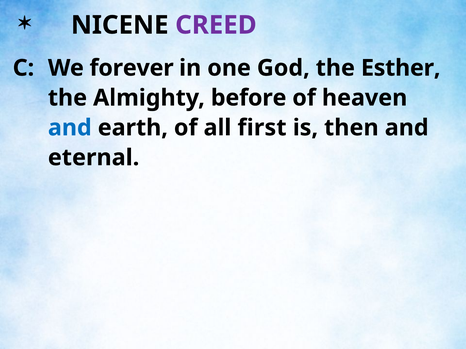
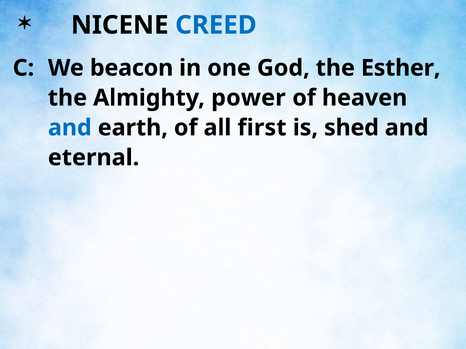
CREED colour: purple -> blue (216, 25)
forever: forever -> beacon (132, 68)
before: before -> power (248, 98)
then: then -> shed (352, 128)
